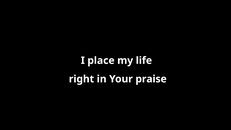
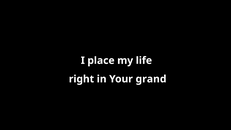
praise: praise -> grand (151, 79)
